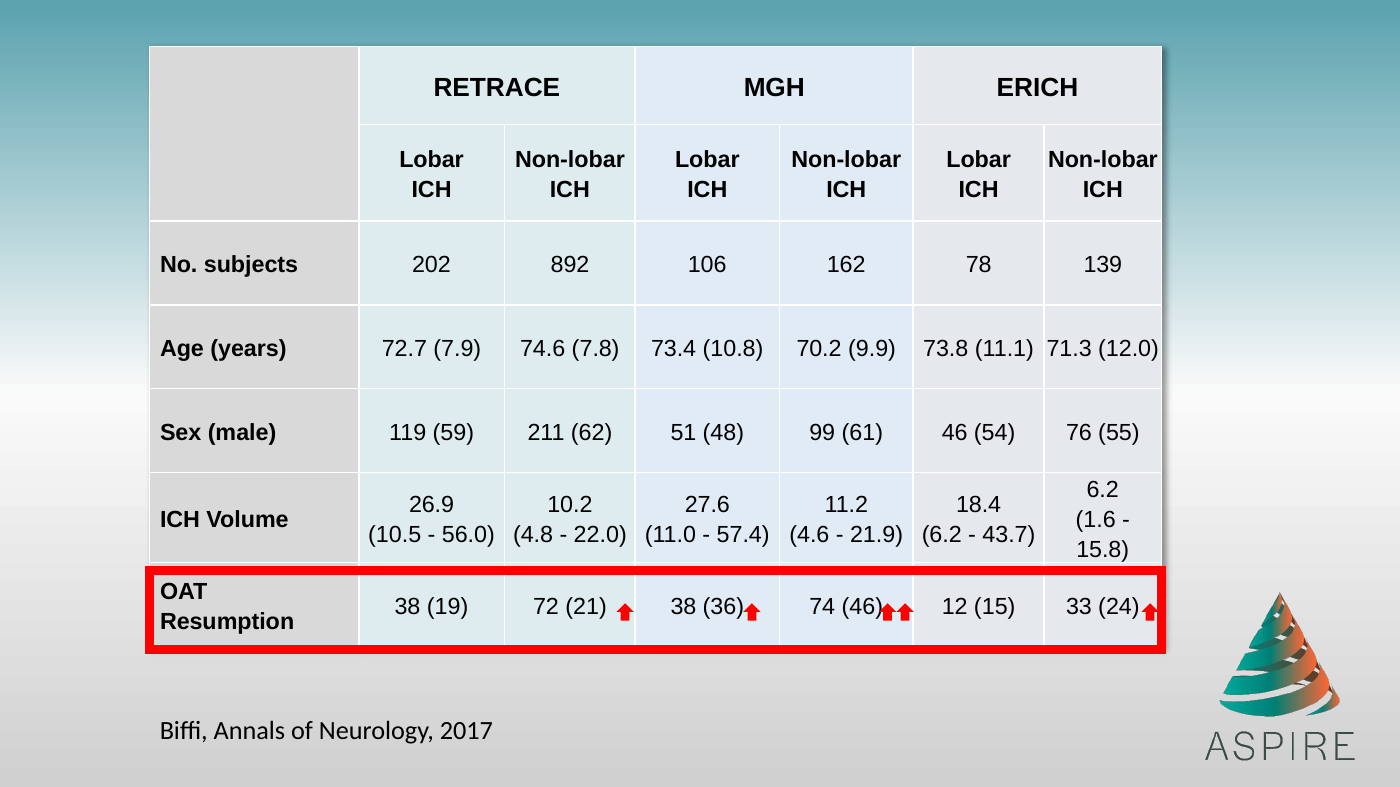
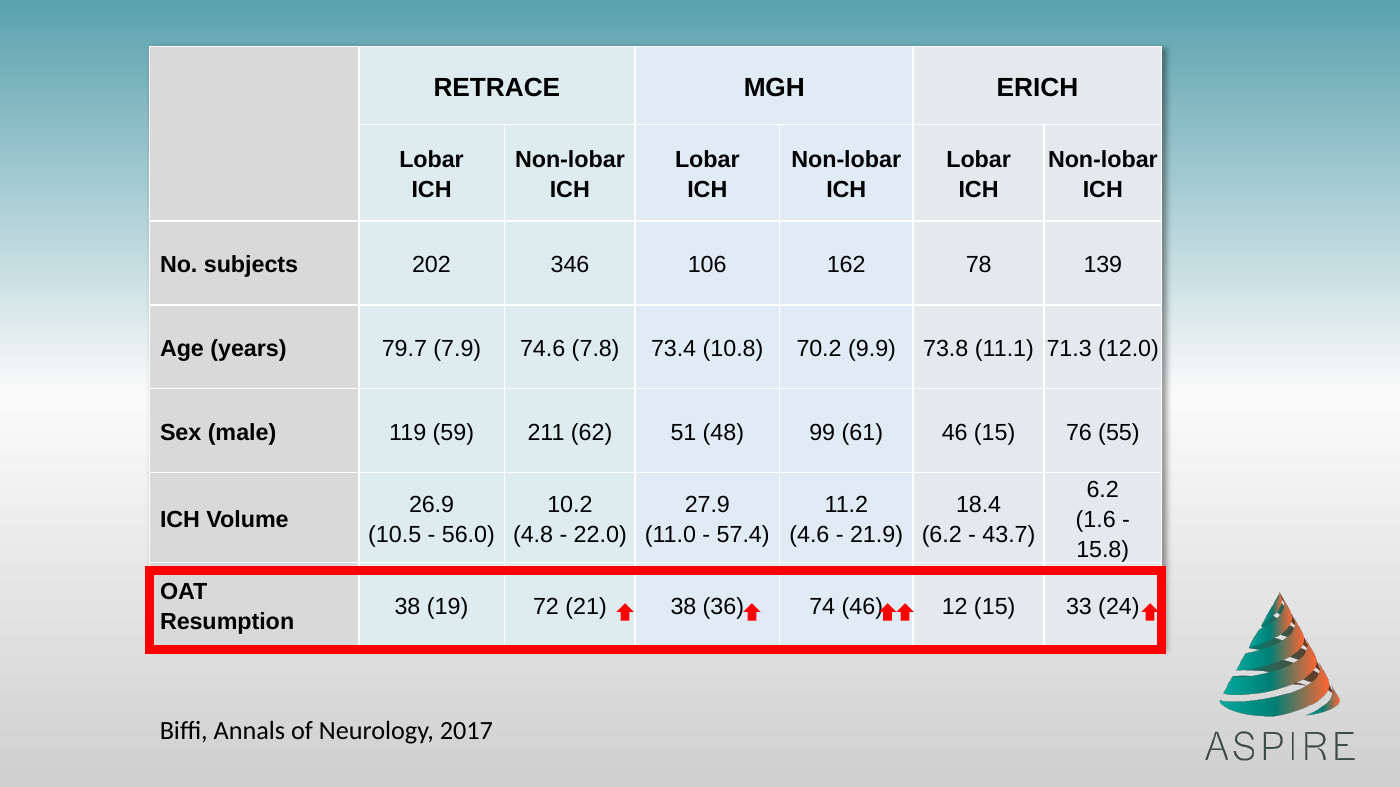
892: 892 -> 346 (570, 265)
72.7: 72.7 -> 79.7 (404, 349)
46 54: 54 -> 15 (995, 433)
27.6: 27.6 -> 27.9 (707, 505)
